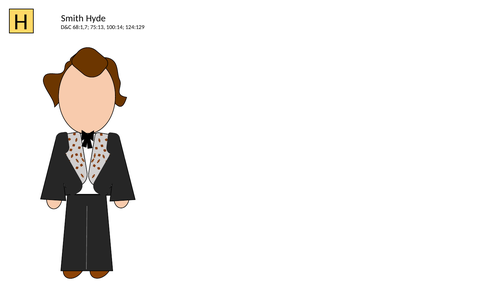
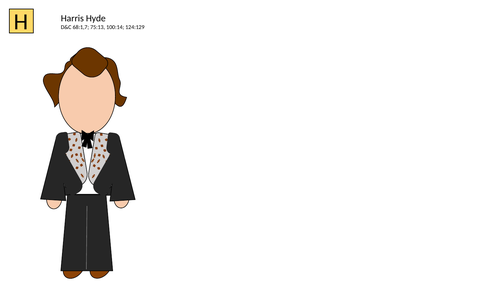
Smith: Smith -> Harris (72, 18)
